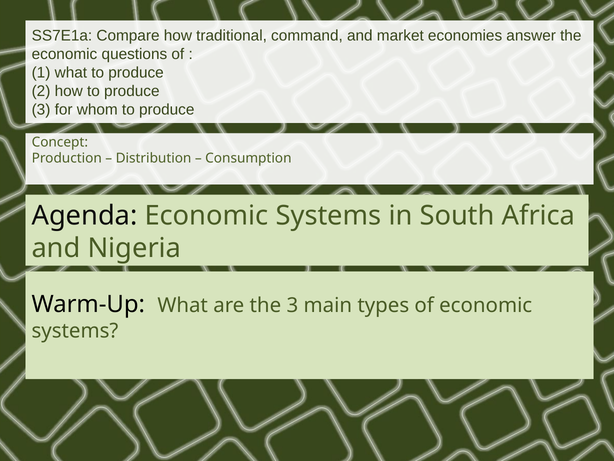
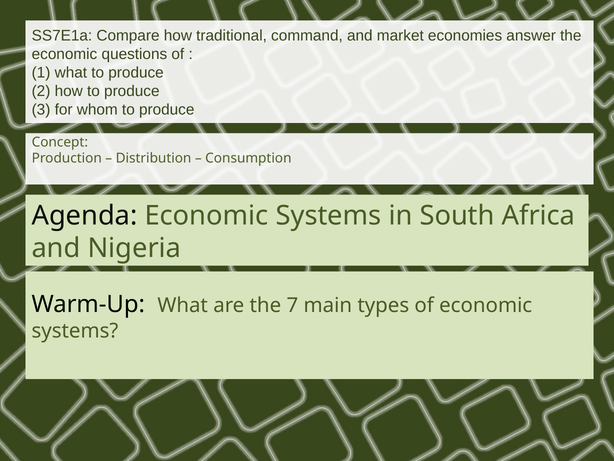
the 3: 3 -> 7 (292, 305)
